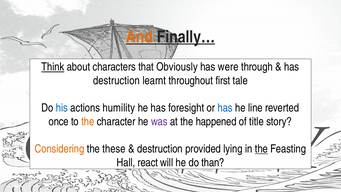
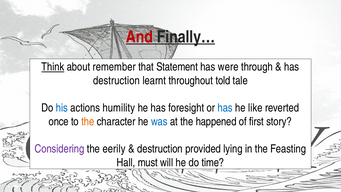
And colour: orange -> red (139, 37)
characters: characters -> remember (114, 67)
Obviously: Obviously -> Statement (177, 67)
first: first -> told (223, 80)
line: line -> like (255, 108)
was colour: purple -> blue (159, 121)
title: title -> first (257, 121)
Considering colour: orange -> purple (59, 149)
these: these -> eerily (114, 149)
the underline: present -> none (261, 149)
react: react -> must (148, 162)
than: than -> time (213, 162)
